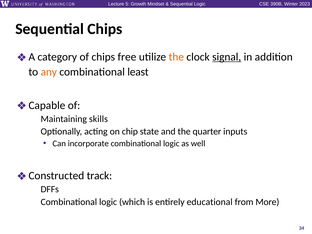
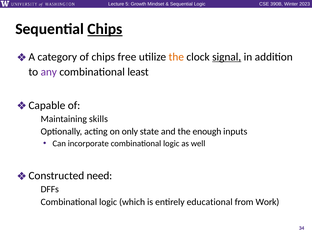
Chips underline: none -> present (105, 29)
any colour: orange -> purple (49, 72)
chip: chip -> only (130, 132)
quarter: quarter -> enough (207, 132)
track: track -> need (99, 176)
More: More -> Work (267, 202)
